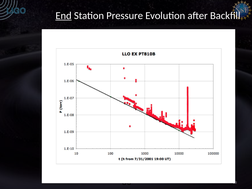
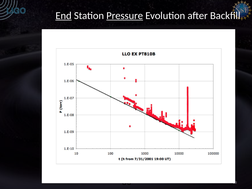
Pressure underline: none -> present (125, 16)
